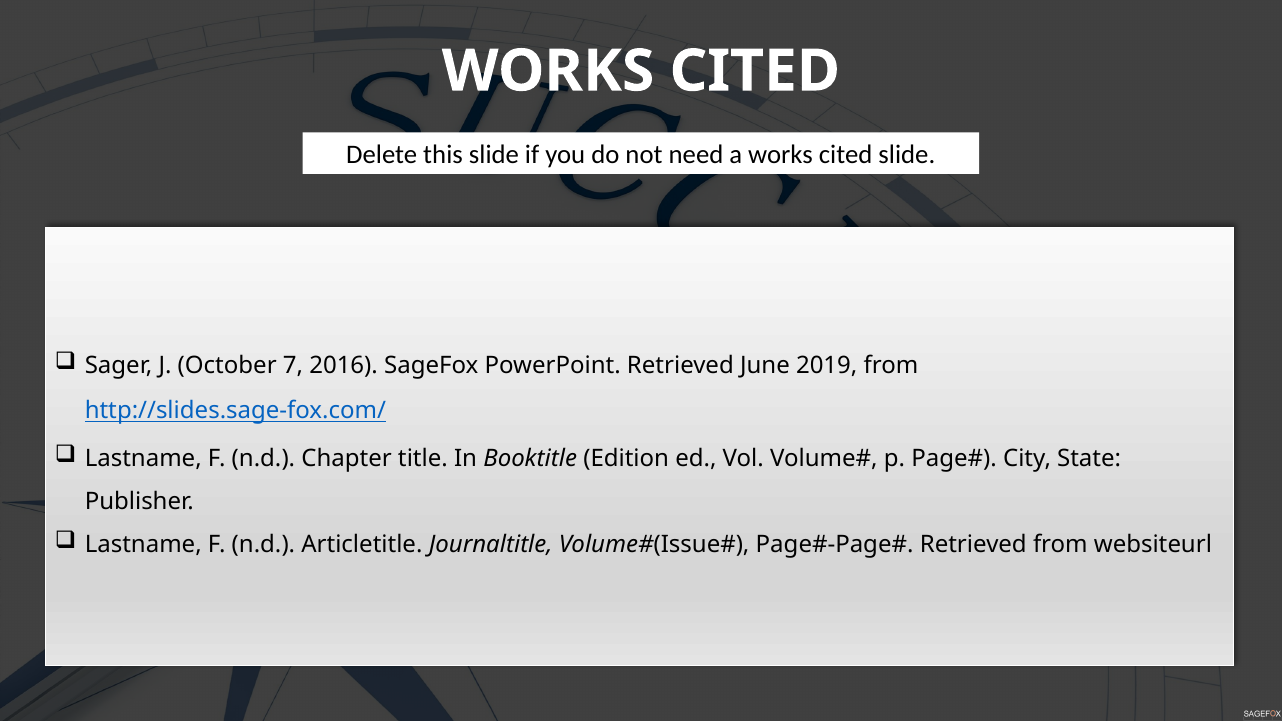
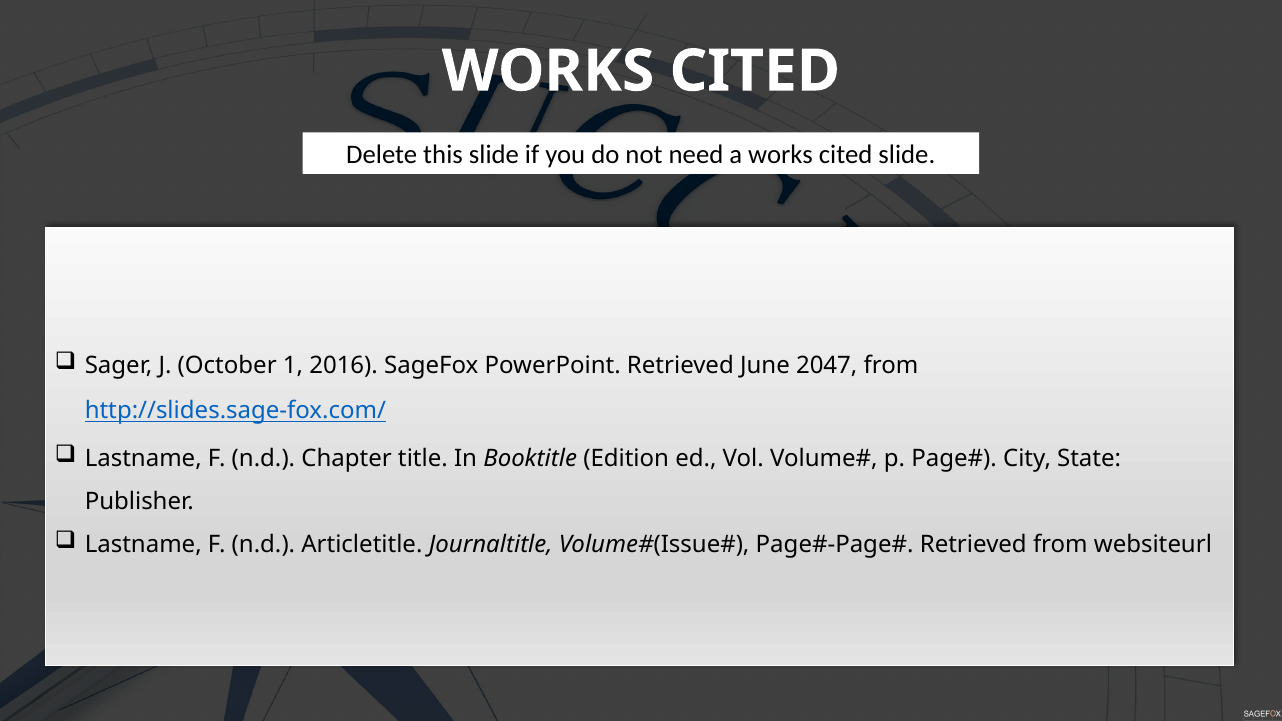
7: 7 -> 1 (293, 366)
2019: 2019 -> 2047 (827, 366)
